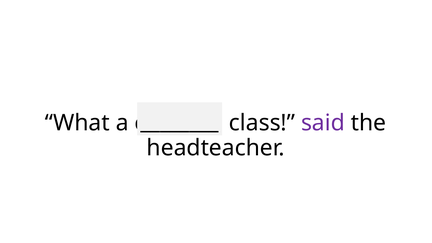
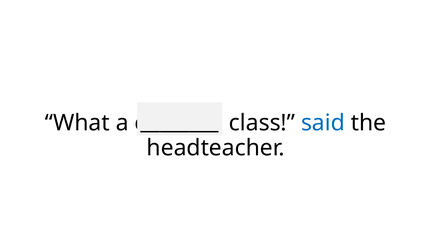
said colour: purple -> blue (323, 123)
